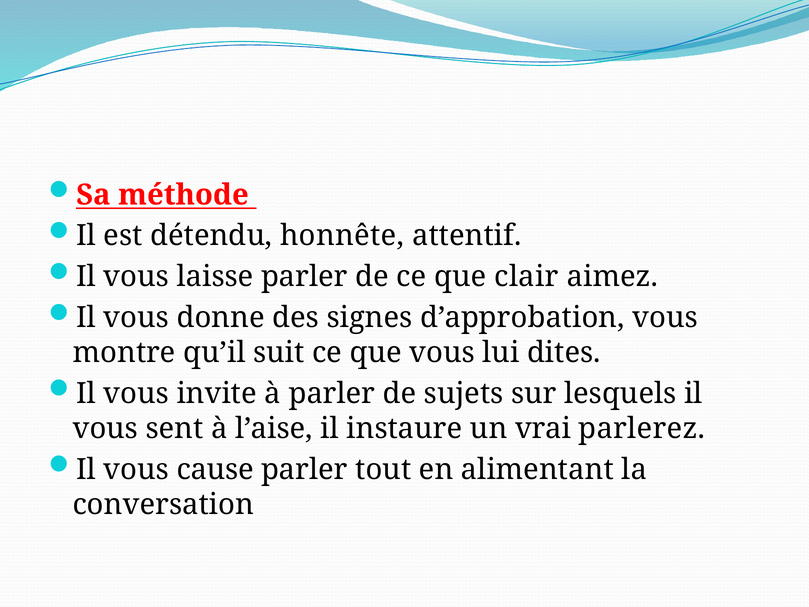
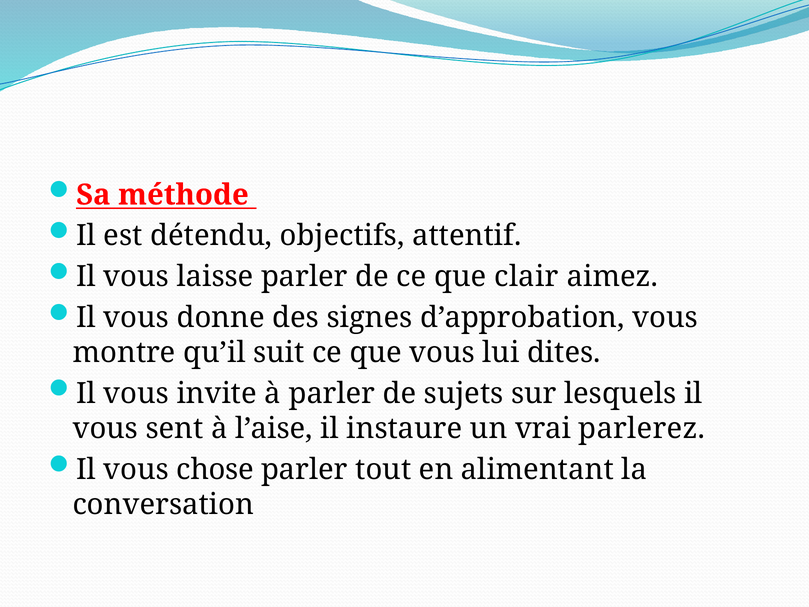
honnête: honnête -> objectifs (342, 236)
cause: cause -> chose (215, 469)
